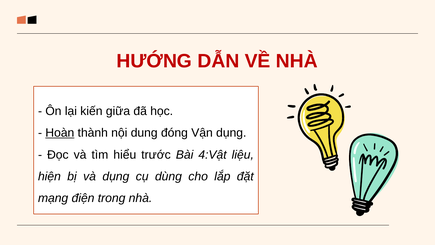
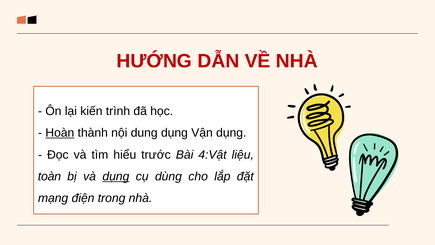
giữa: giữa -> trình (118, 111)
dung đóng: đóng -> dụng (174, 133)
hiện: hiện -> toàn (49, 176)
dụng underline: none -> present (116, 176)
